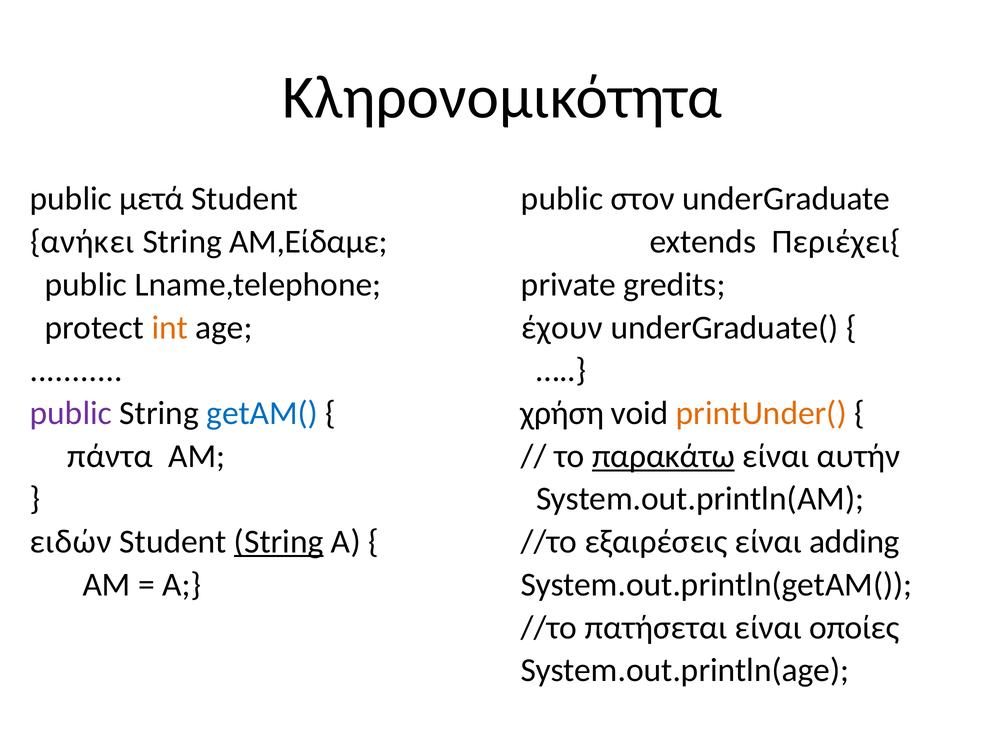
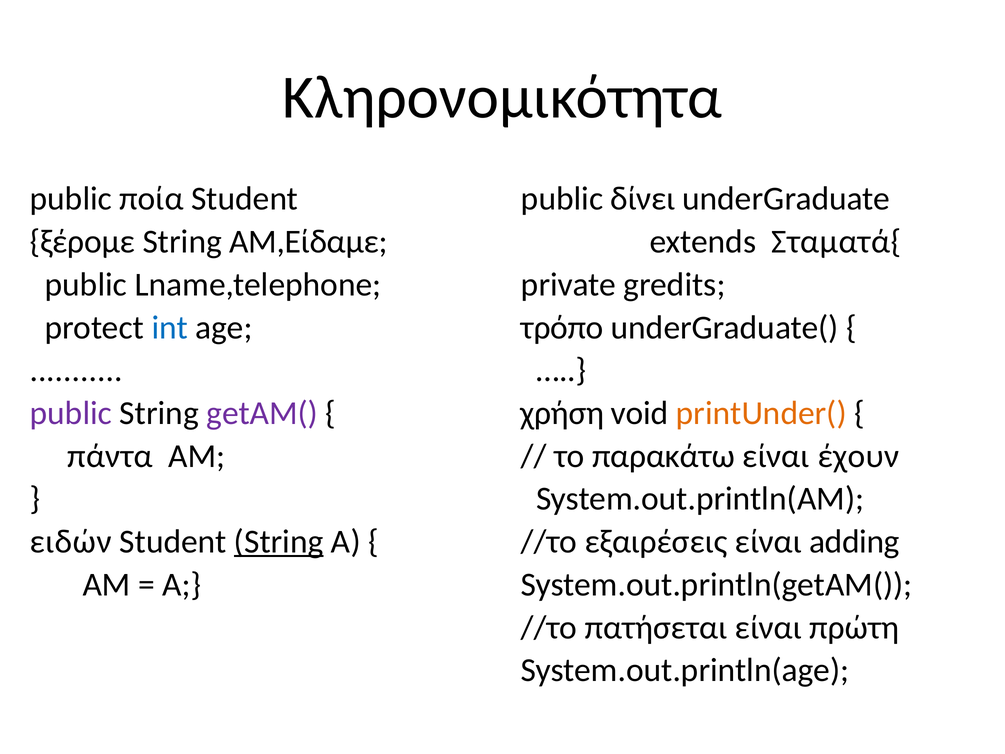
μετά: μετά -> ποία (152, 199)
στον: στον -> δίνει (643, 199)
ανήκει: ανήκει -> ξέρομε (82, 242)
Περιέχει{: Περιέχει{ -> Σταματά{ (836, 242)
int colour: orange -> blue (170, 327)
έχουν: έχουν -> τρόπο (562, 327)
getAM( colour: blue -> purple (262, 413)
παρακάτω underline: present -> none (664, 456)
αυτήν: αυτήν -> έχουν (858, 456)
οποίες: οποίες -> πρώτη (854, 627)
